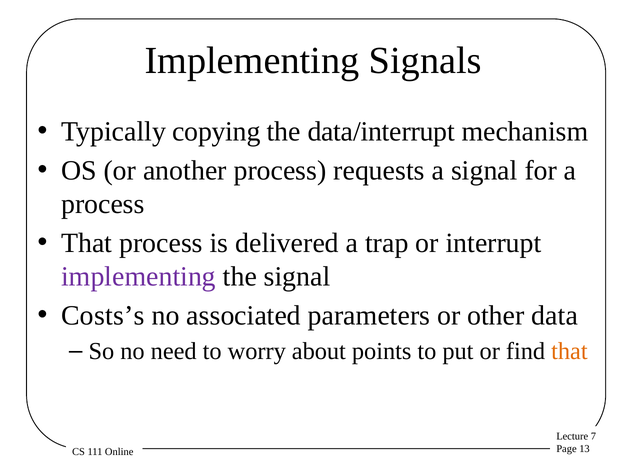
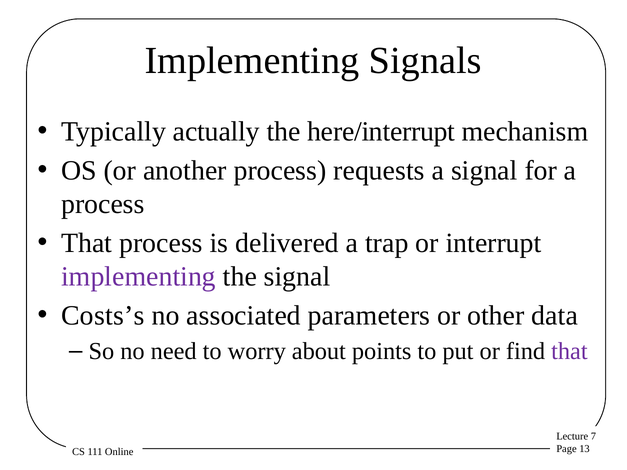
copying: copying -> actually (216, 132)
data/interrupt: data/interrupt -> here/interrupt (381, 132)
that colour: orange -> purple (569, 352)
